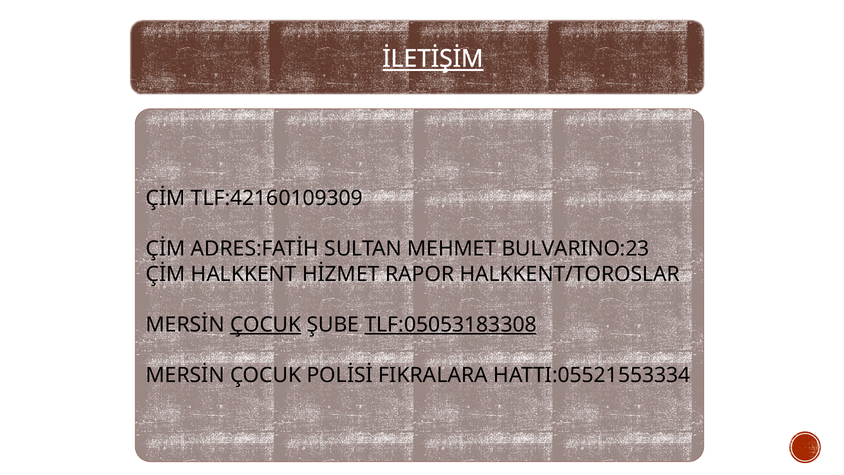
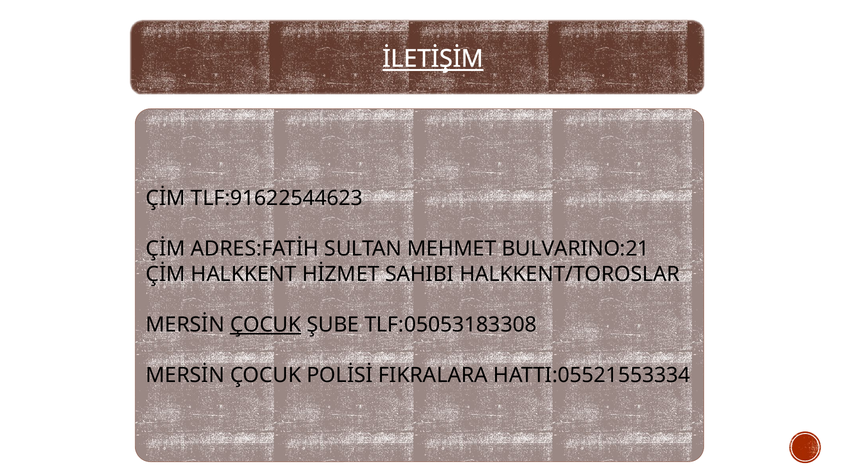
TLF:42160109309: TLF:42160109309 -> TLF:91622544623 (277, 198)
BULVARINO:23: BULVARINO:23 -> BULVARINO:21 (576, 249)
RAPOR: RAPOR -> SAHIBI (420, 274)
TLF:05053183308 underline: present -> none (451, 325)
